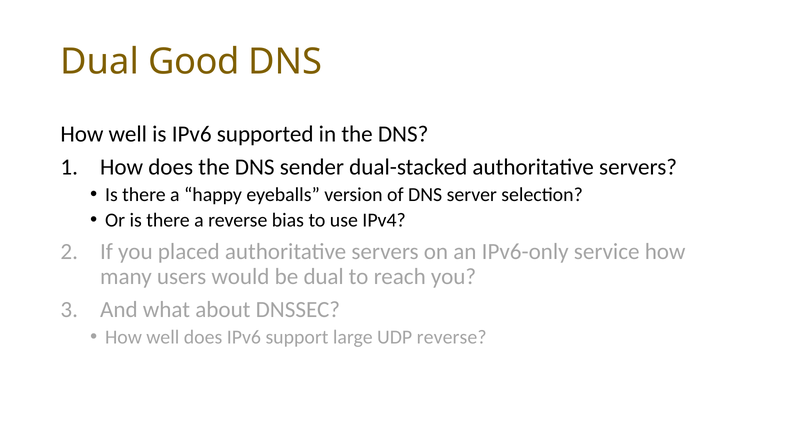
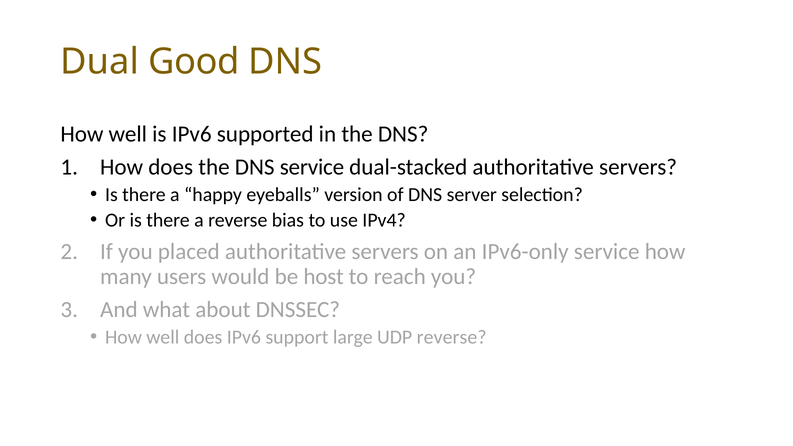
DNS sender: sender -> service (312, 167)
be dual: dual -> host (324, 277)
